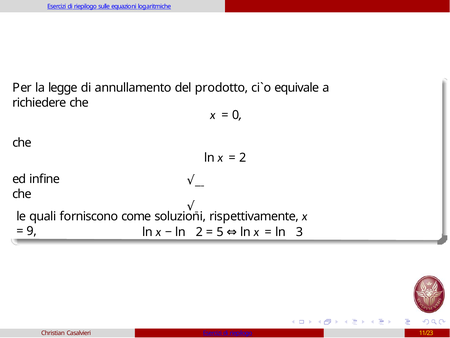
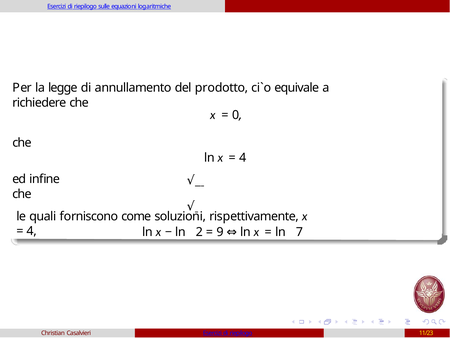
2: 2 -> 4 (243, 157)
9: 9 -> 4 (32, 231)
5: 5 -> 9 (220, 232)
3: 3 -> 7 (299, 232)
